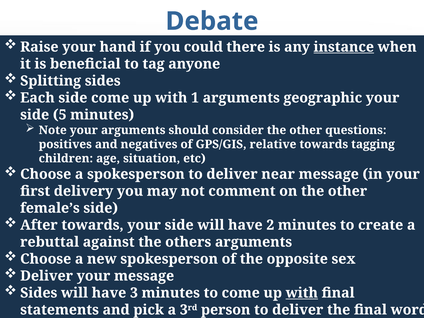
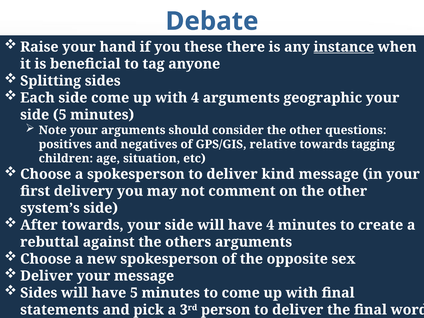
could: could -> these (203, 47)
with 1: 1 -> 4 (195, 98)
near: near -> kind (278, 174)
female’s: female’s -> system’s (50, 208)
have 2: 2 -> 4 (270, 225)
have 3: 3 -> 5 (134, 293)
with underline: present -> none (302, 293)
